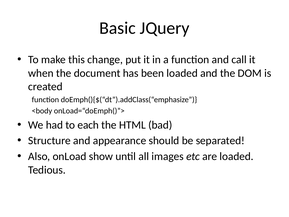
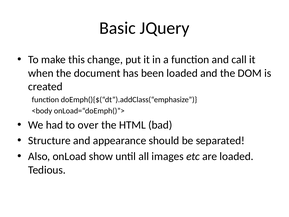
each: each -> over (88, 125)
